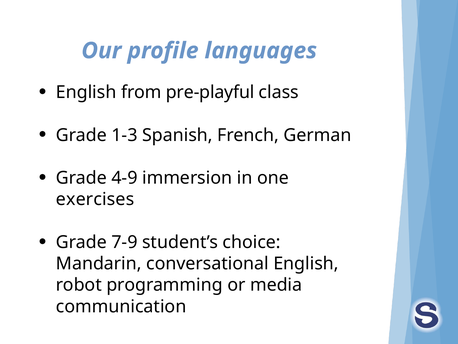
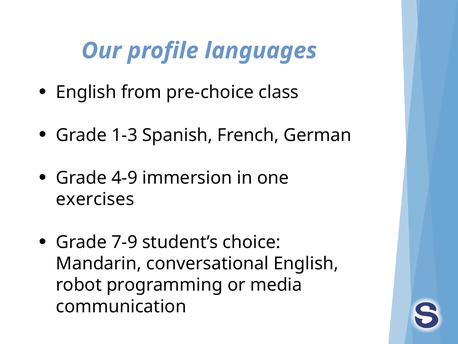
pre-playful: pre-playful -> pre-choice (210, 92)
